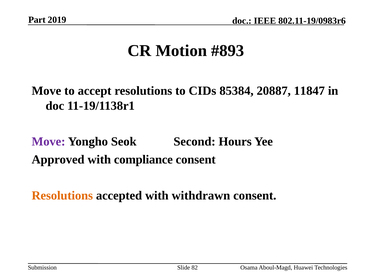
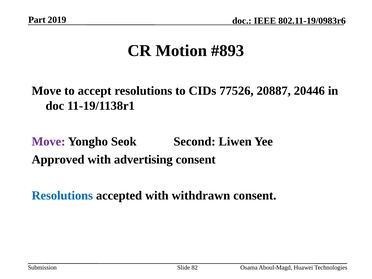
85384: 85384 -> 77526 (237, 91)
11847: 11847 -> 20446 (309, 91)
Hours: Hours -> Liwen (235, 142)
compliance: compliance -> advertising (143, 160)
Resolutions colour: orange -> blue (62, 196)
